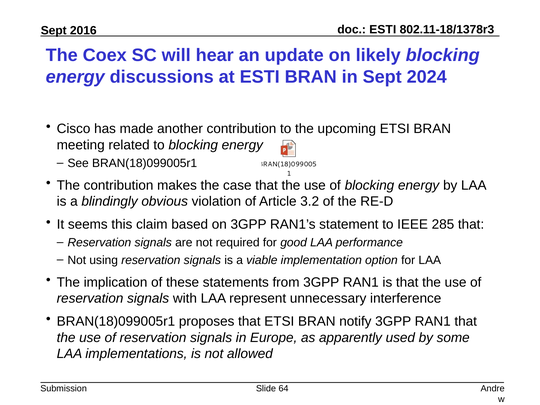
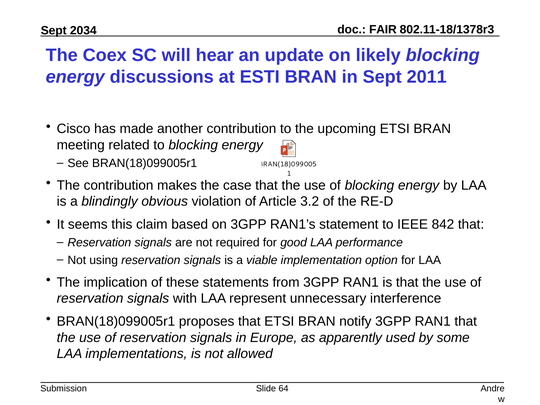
ESTI: ESTI -> FAIR (383, 30)
2016: 2016 -> 2034 (83, 31)
2024: 2024 -> 2011 (427, 77)
285: 285 -> 842 (443, 224)
